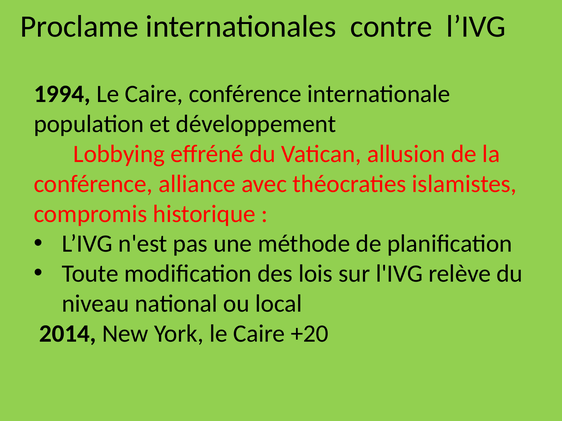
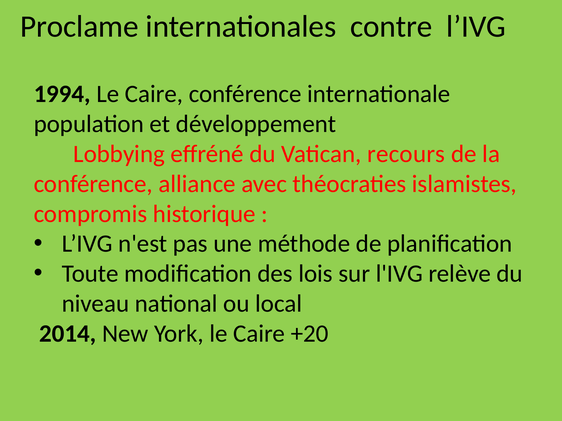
allusion: allusion -> recours (406, 154)
